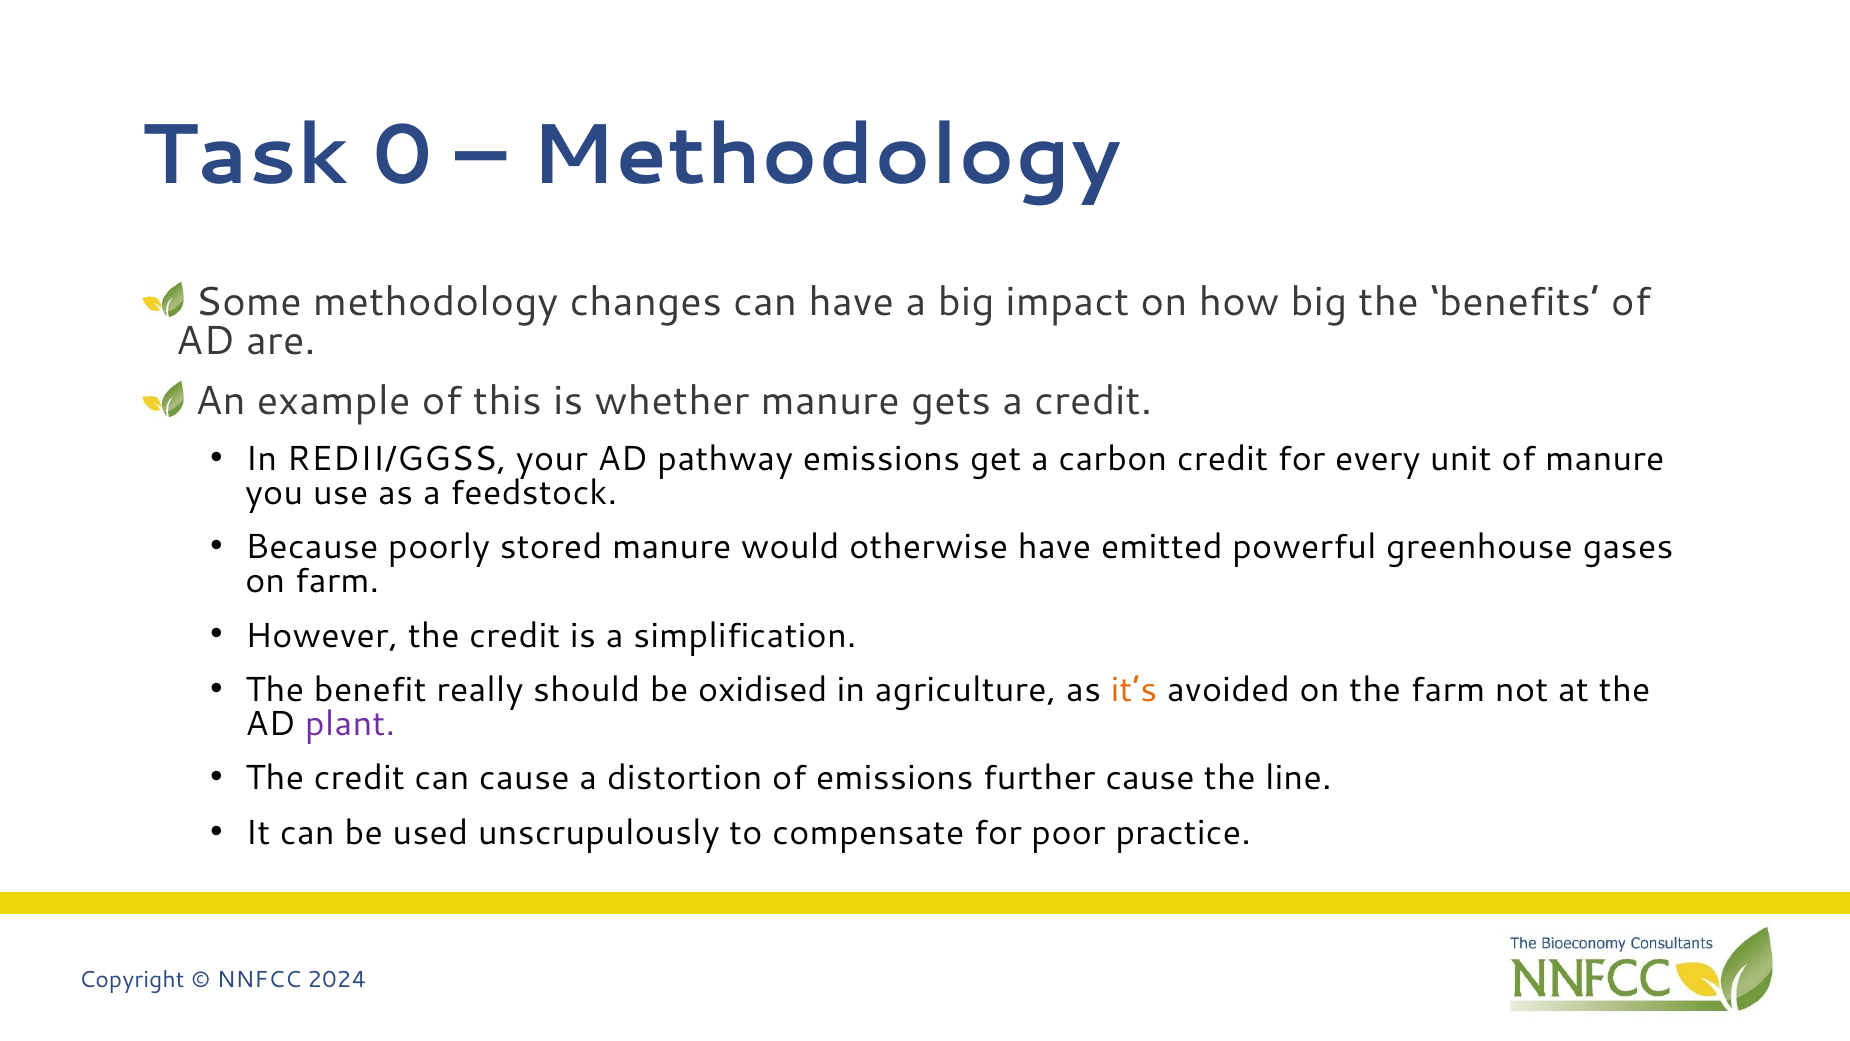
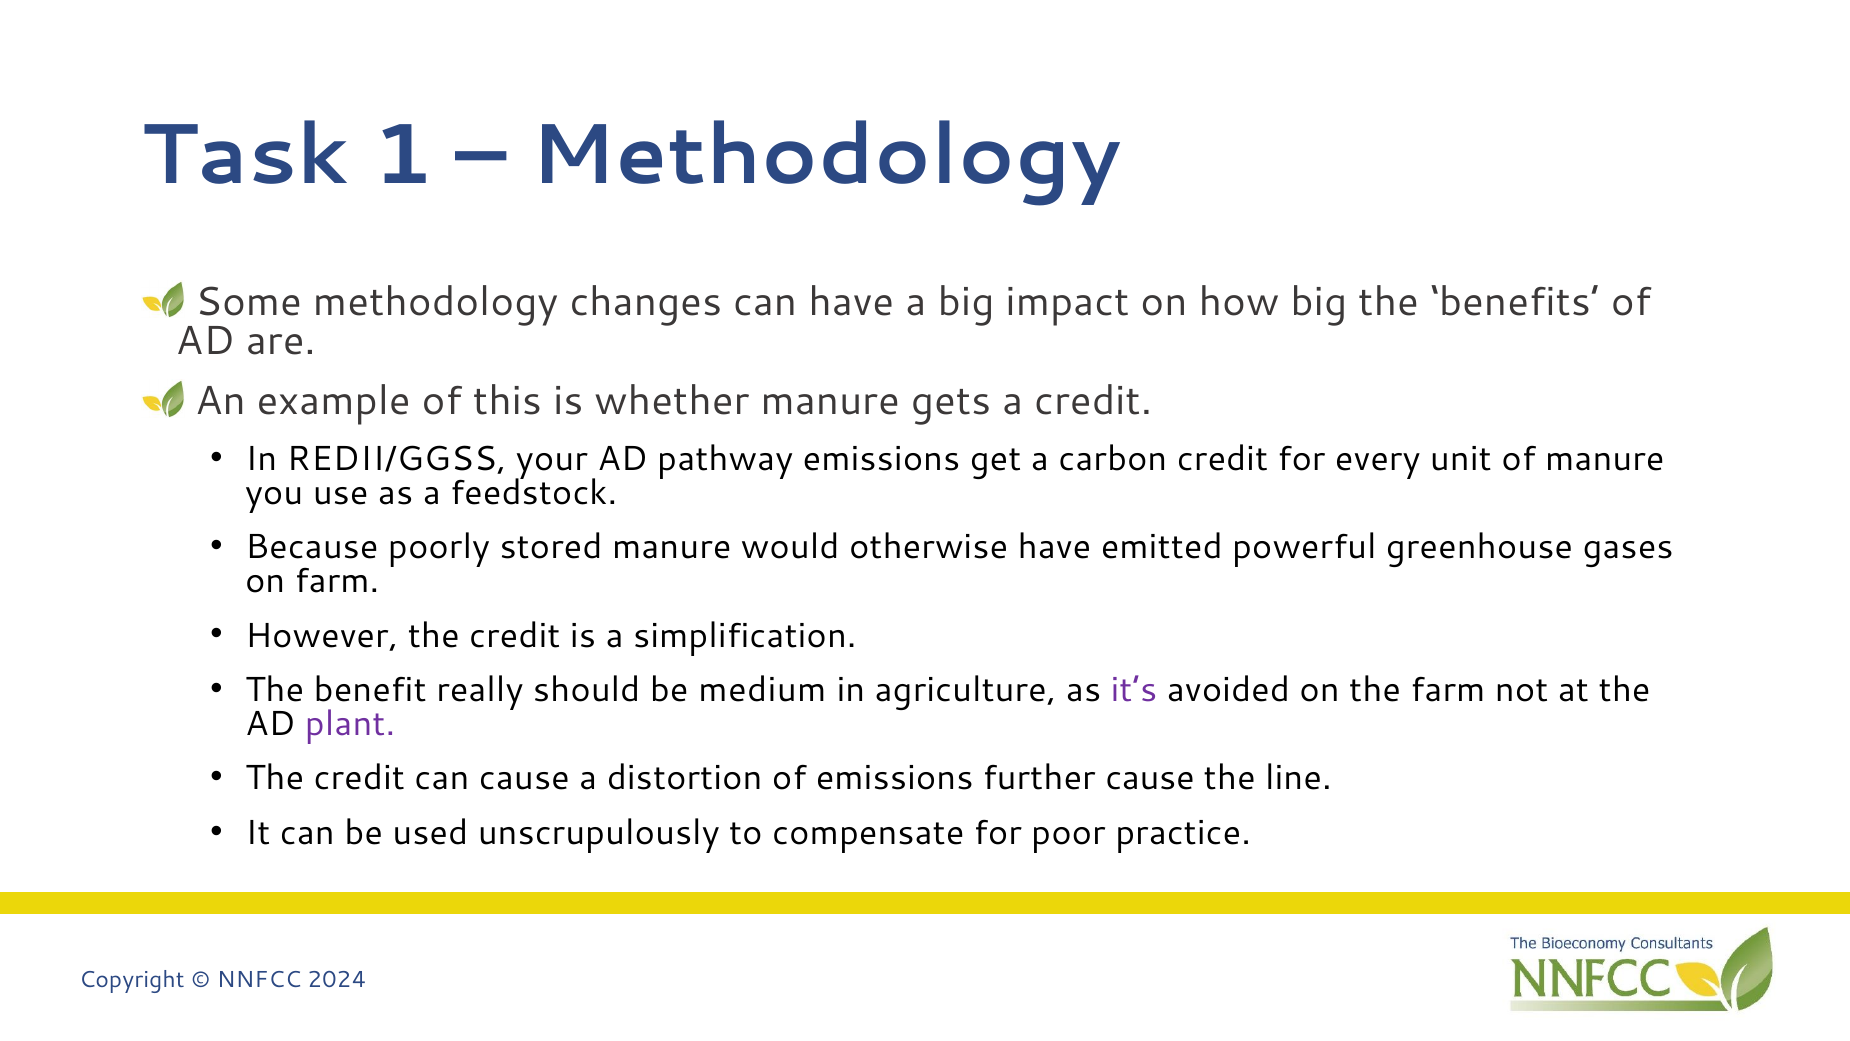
0: 0 -> 1 (402, 155)
oxidised: oxidised -> medium (762, 690)
it’s colour: orange -> purple (1134, 690)
